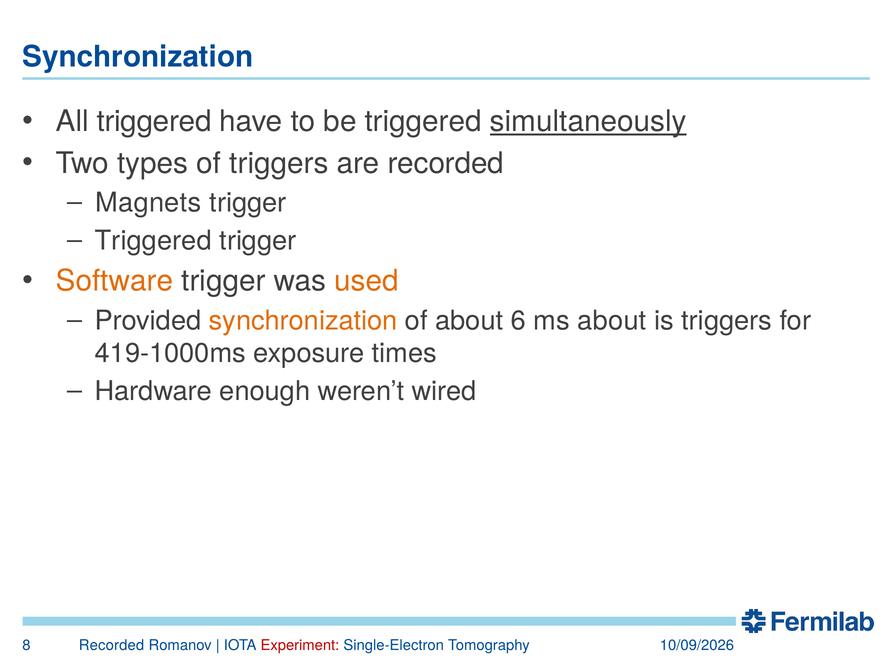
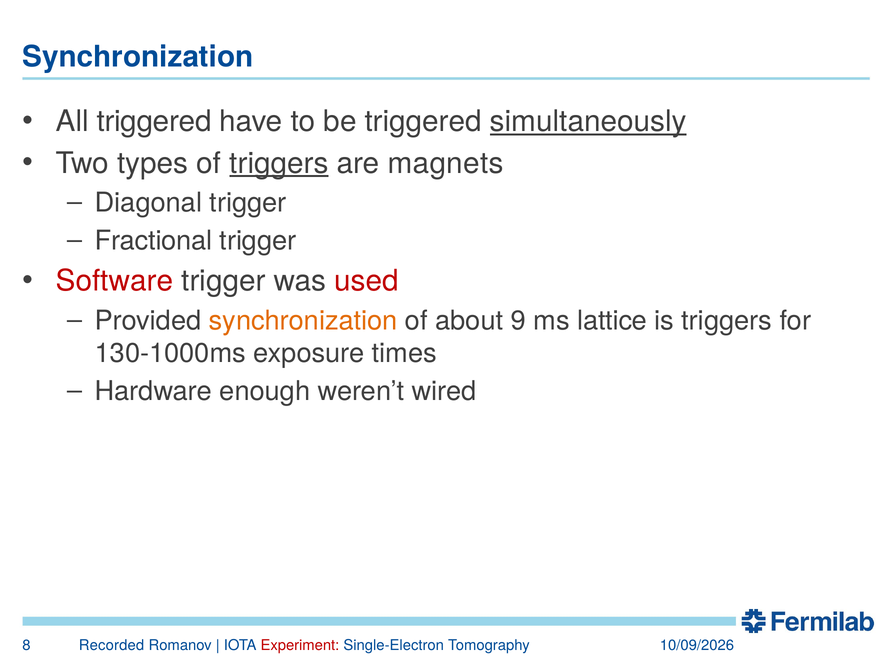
triggers underline: none -> present (279, 163)
are recorded: recorded -> magnets (446, 163)
Magnets: Magnets -> Diagonal (148, 203)
Triggered: Triggered -> Fractional (153, 241)
Software colour: orange -> red (114, 281)
used colour: orange -> red (367, 281)
6: 6 -> 9 (518, 321)
ms about: about -> lattice (612, 321)
419-1000ms: 419-1000ms -> 130-1000ms (170, 353)
